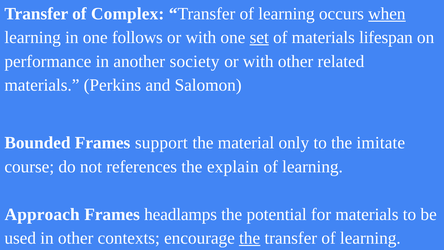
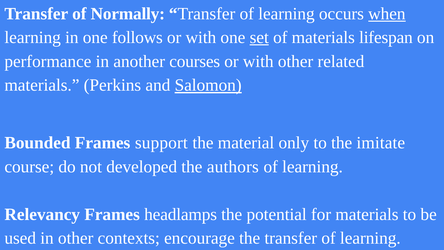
Complex: Complex -> Normally (128, 14)
society: society -> courses (195, 61)
Salomon underline: none -> present (208, 85)
references: references -> developed (142, 166)
explain: explain -> authors (233, 166)
Approach: Approach -> Relevancy (42, 214)
the underline: present -> none (250, 238)
